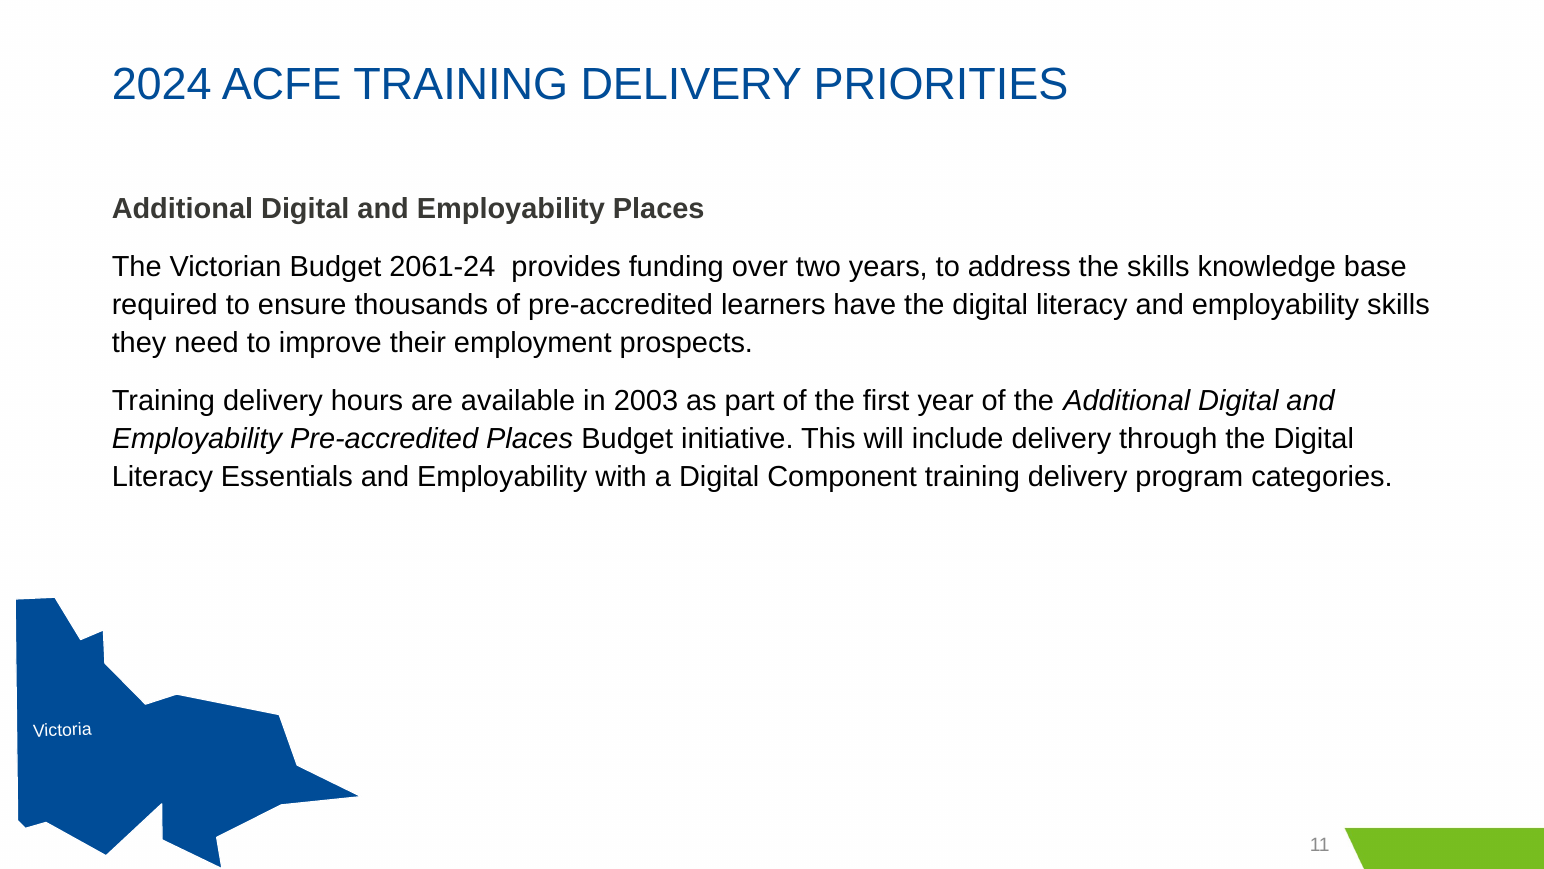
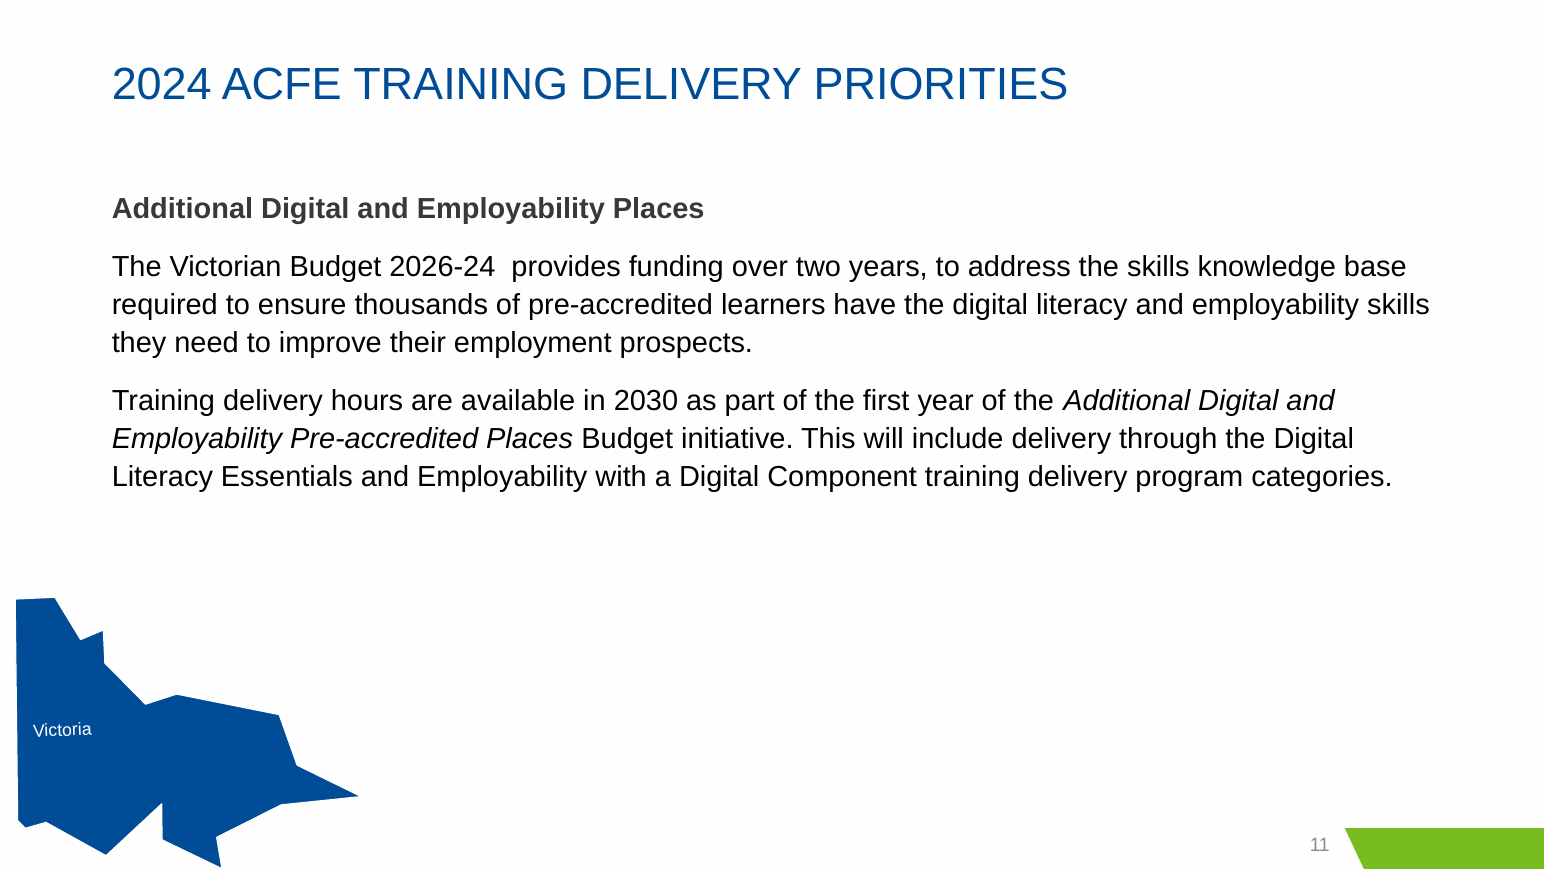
2061-24: 2061-24 -> 2026-24 (442, 266)
2003: 2003 -> 2030 (646, 400)
